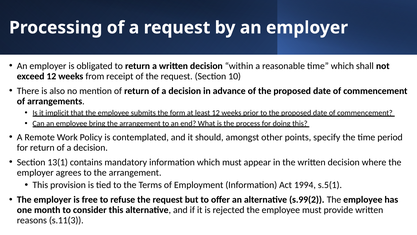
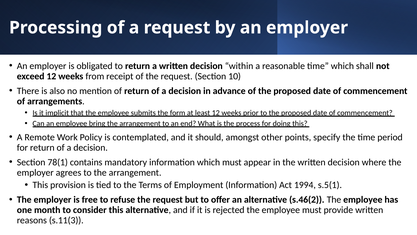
13(1: 13(1 -> 78(1 (58, 162)
s.99(2: s.99(2 -> s.46(2 (307, 199)
